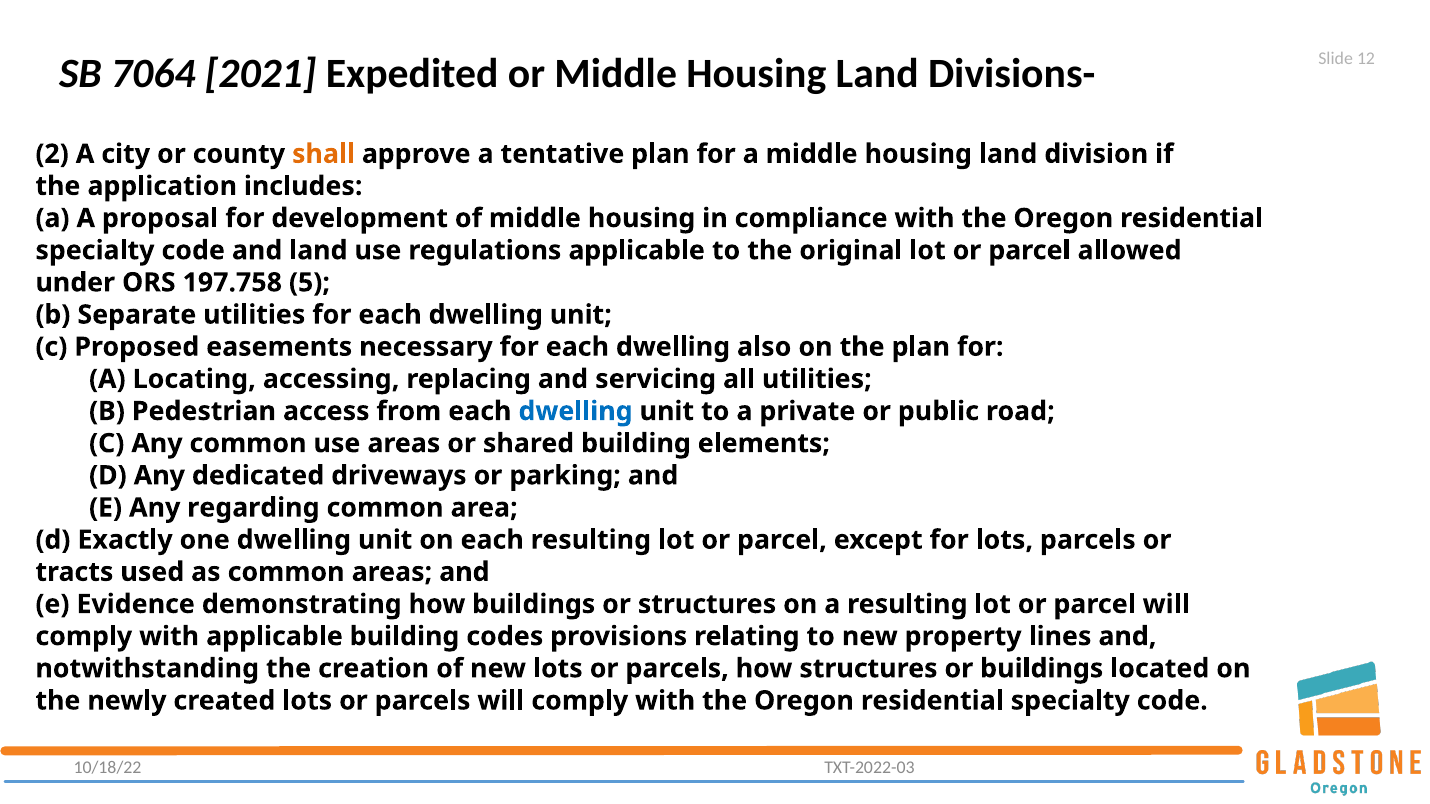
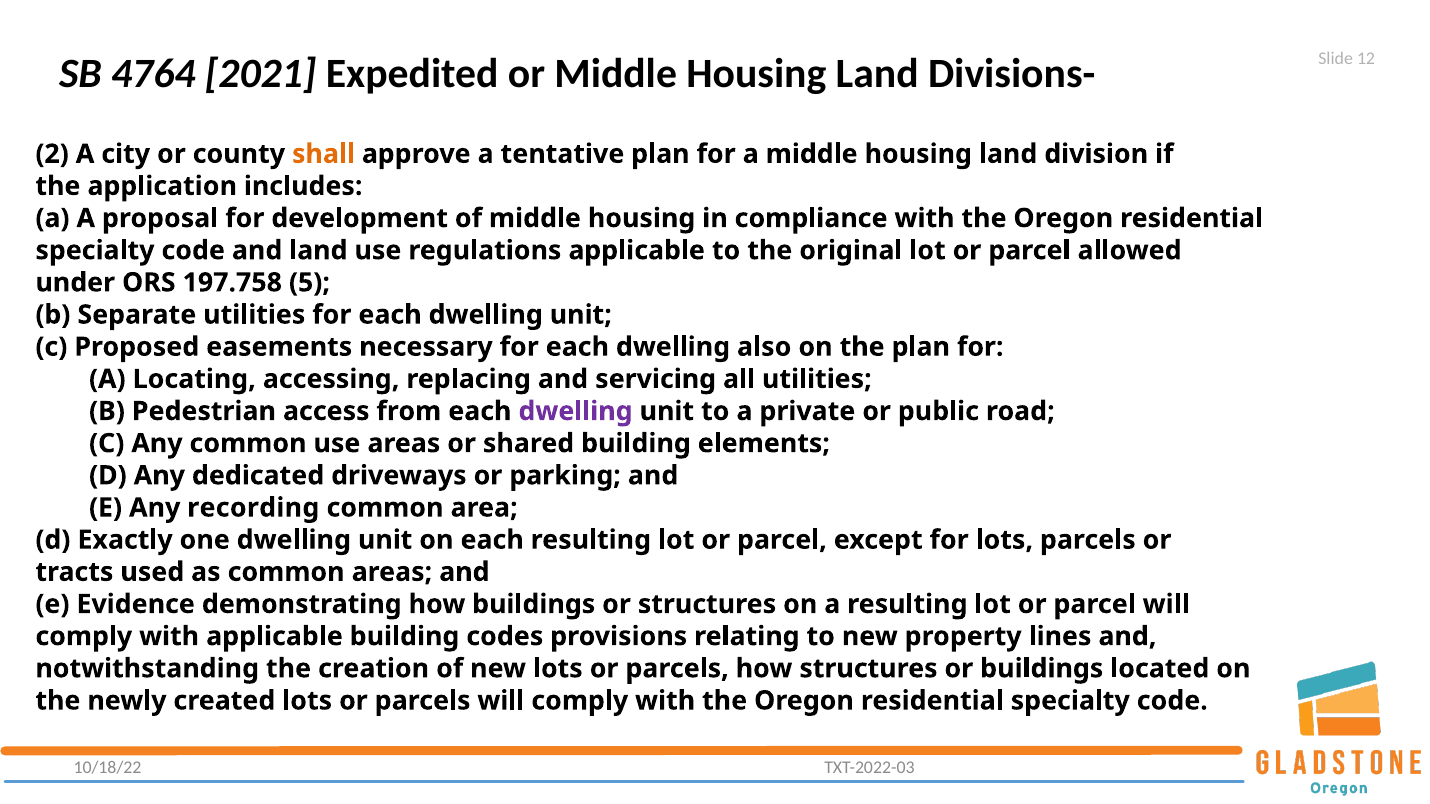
7064: 7064 -> 4764 (153, 73)
dwelling colour: blue -> purple (576, 411)
regarding: regarding -> recording (253, 508)
